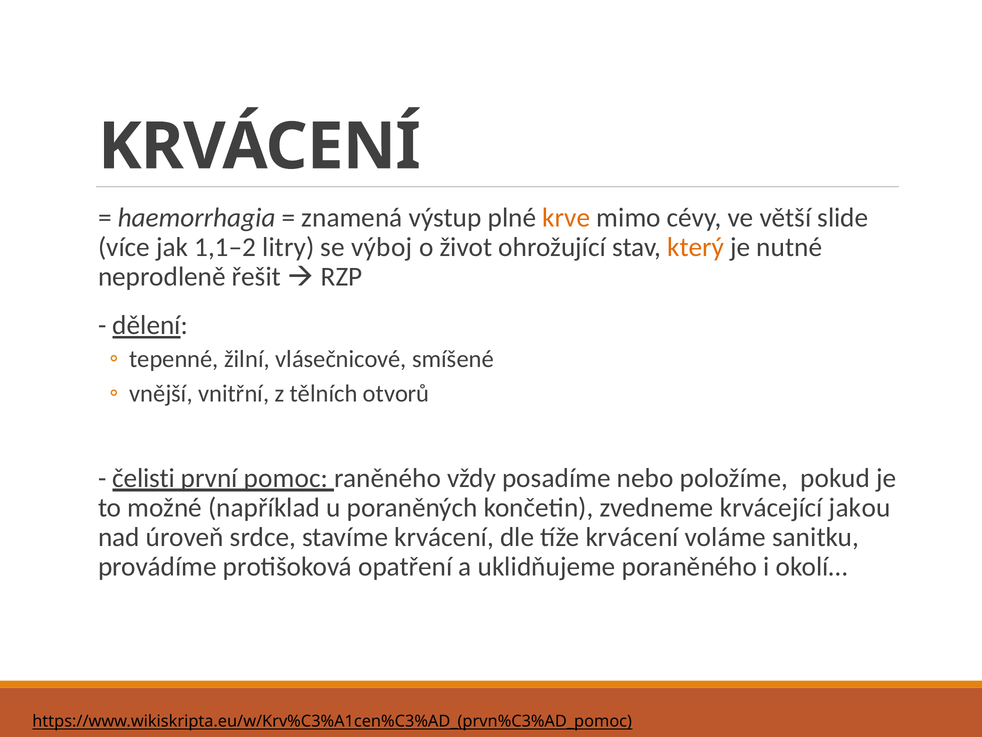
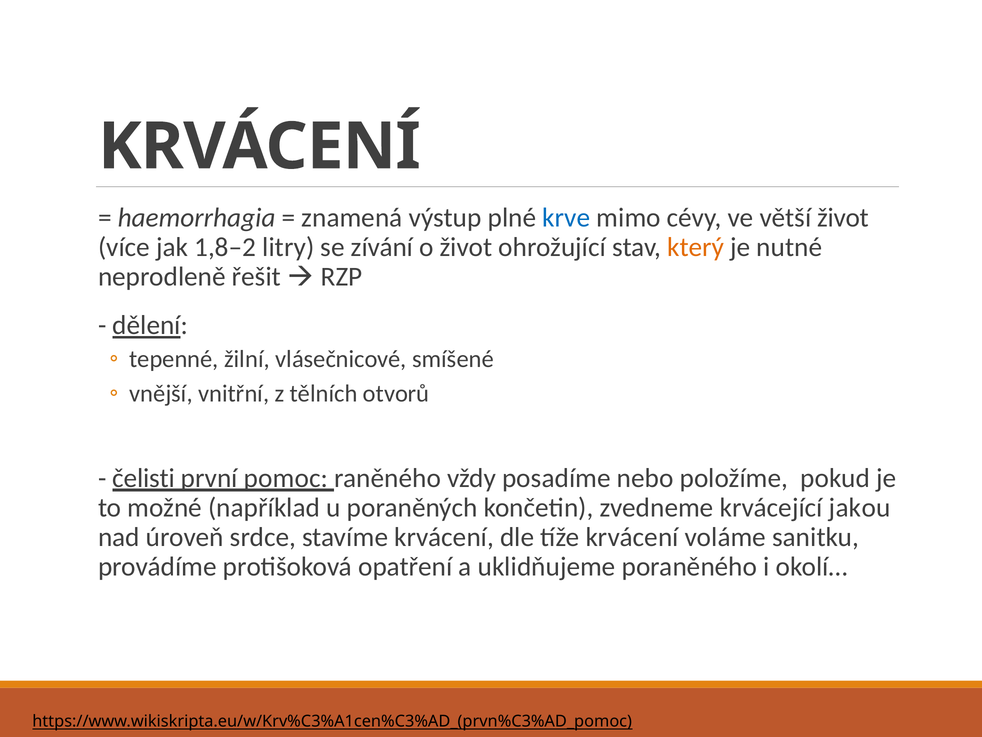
krve colour: orange -> blue (566, 218)
větší slide: slide -> život (843, 218)
1,1–2: 1,1–2 -> 1,8–2 (225, 247)
výboj: výboj -> zívání (382, 247)
